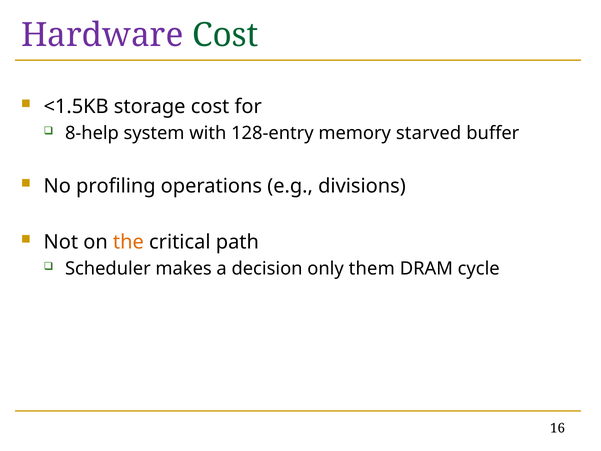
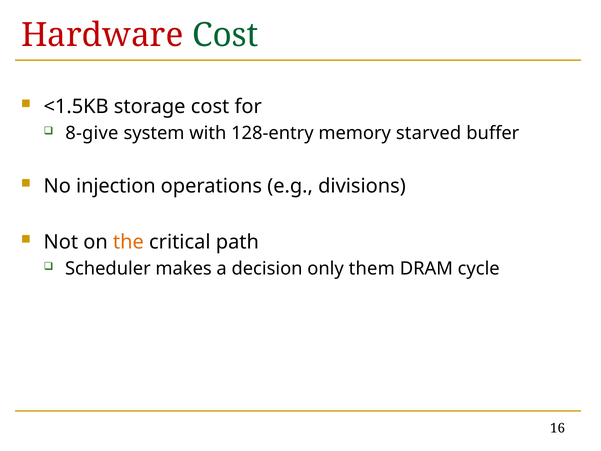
Hardware colour: purple -> red (102, 35)
8-help: 8-help -> 8-give (92, 133)
profiling: profiling -> injection (116, 186)
